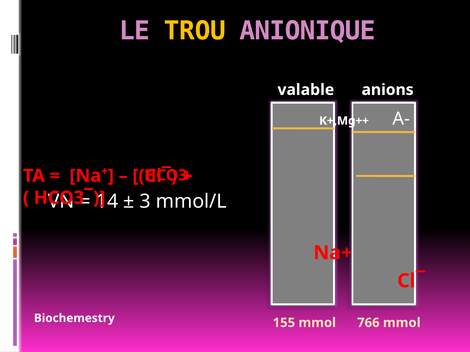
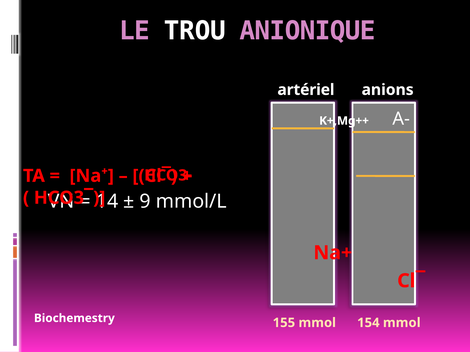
TROU colour: yellow -> white (195, 31)
valable: valable -> artériel (306, 90)
3: 3 -> 9 (145, 202)
766: 766 -> 154 (368, 323)
